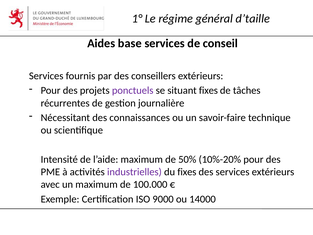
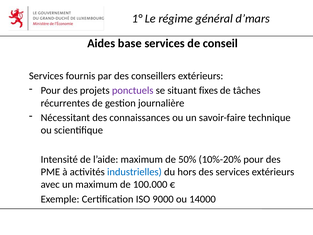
d’taille: d’taille -> d’mars (253, 19)
industrielles colour: purple -> blue (134, 172)
du fixes: fixes -> hors (187, 172)
